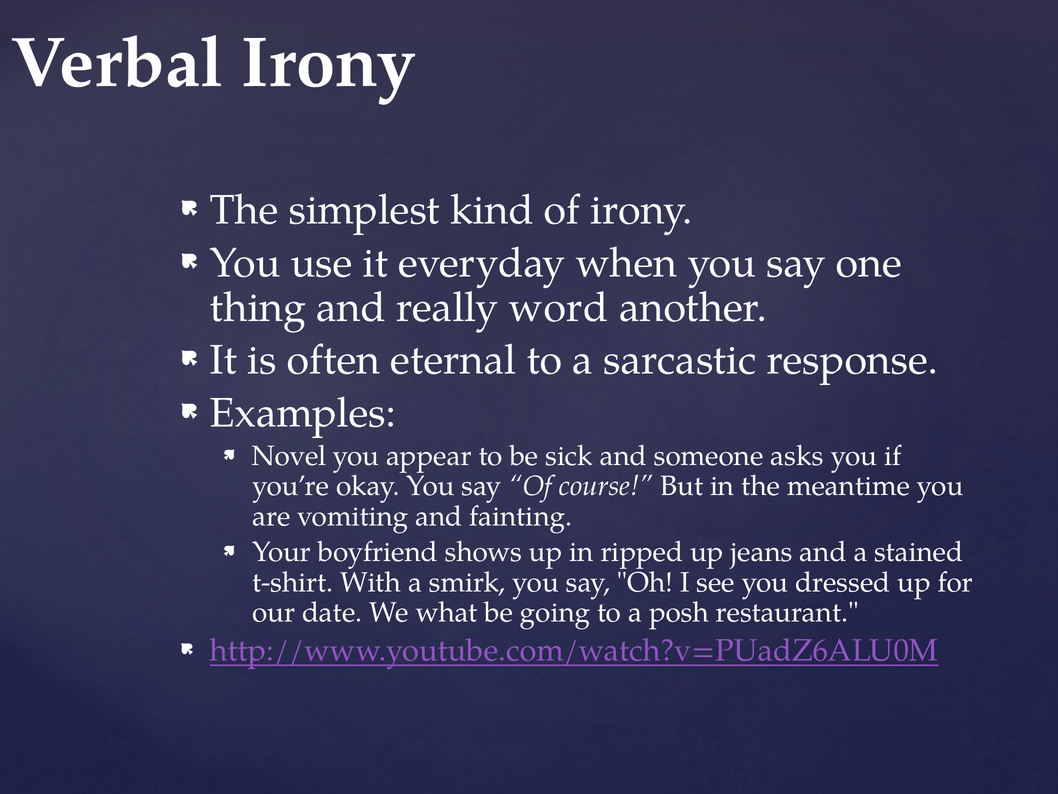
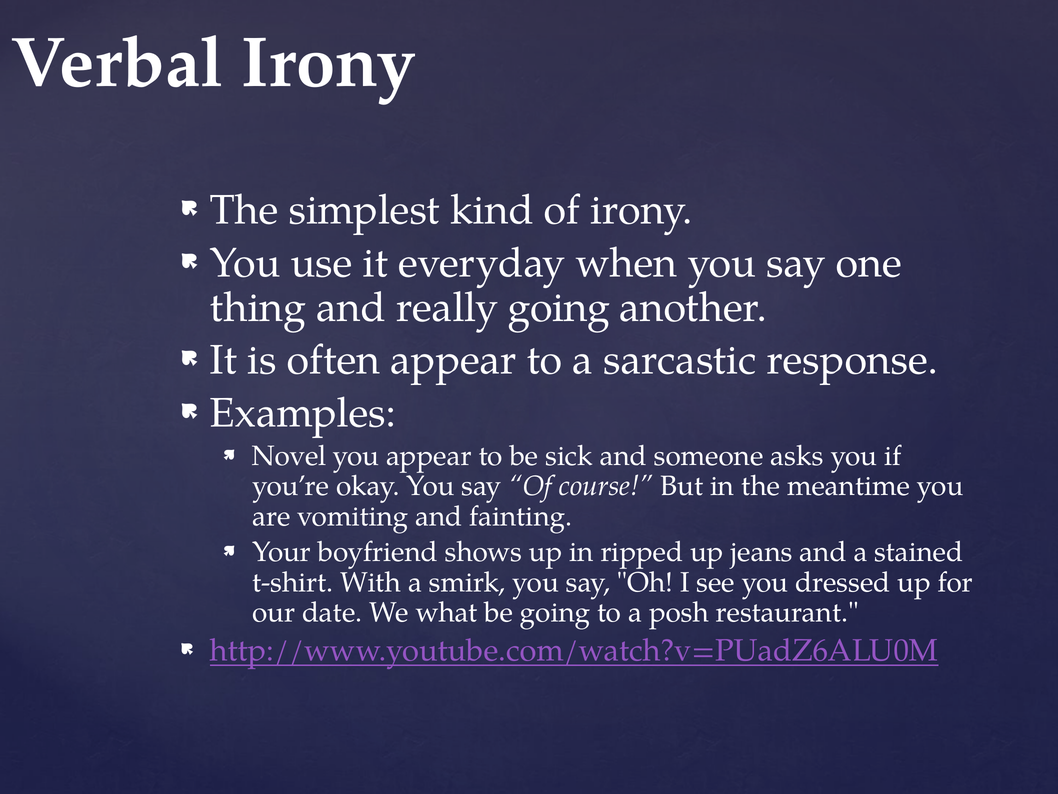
really word: word -> going (559, 307)
often eternal: eternal -> appear (453, 360)
